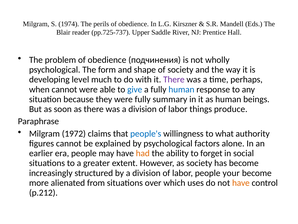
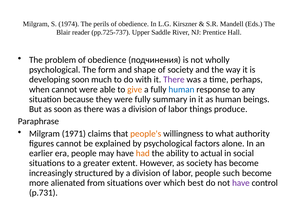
developing level: level -> soon (80, 79)
give colour: blue -> orange (135, 89)
1972: 1972 -> 1971 (74, 133)
people's colour: blue -> orange (146, 133)
forget: forget -> actual (211, 153)
your: your -> such (231, 173)
uses: uses -> best (196, 182)
have colour: orange -> purple (241, 182)
p.212: p.212 -> p.731 (43, 192)
